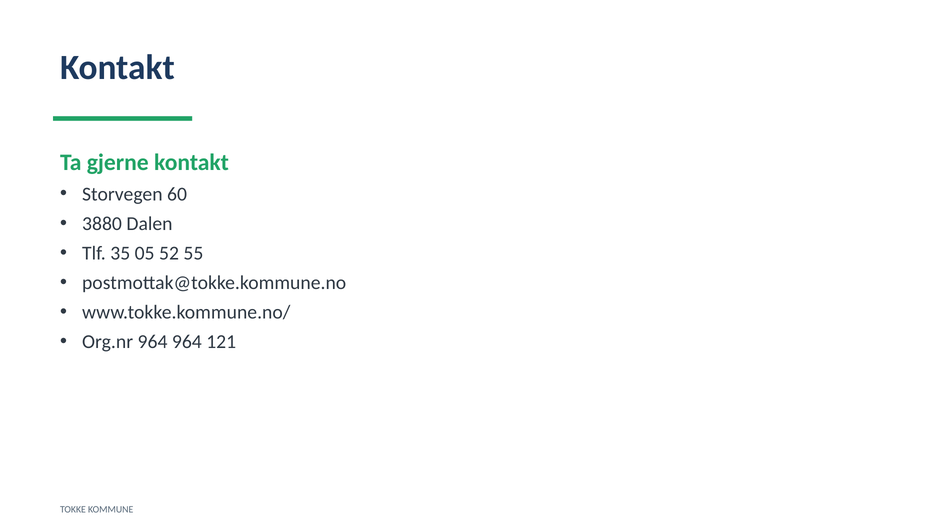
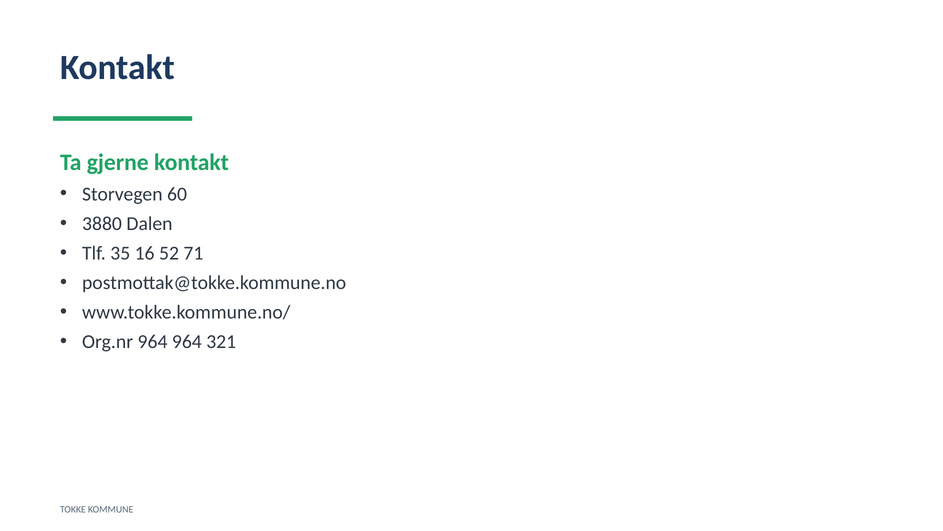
05: 05 -> 16 (145, 253)
55: 55 -> 71 (193, 253)
121: 121 -> 321 (221, 341)
